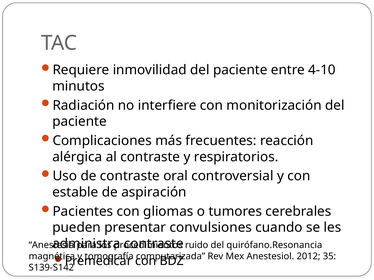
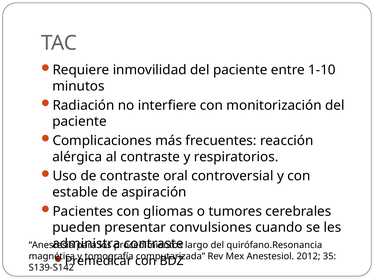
4-10: 4-10 -> 1-10 (322, 70)
ruido: ruido -> largo (197, 246)
